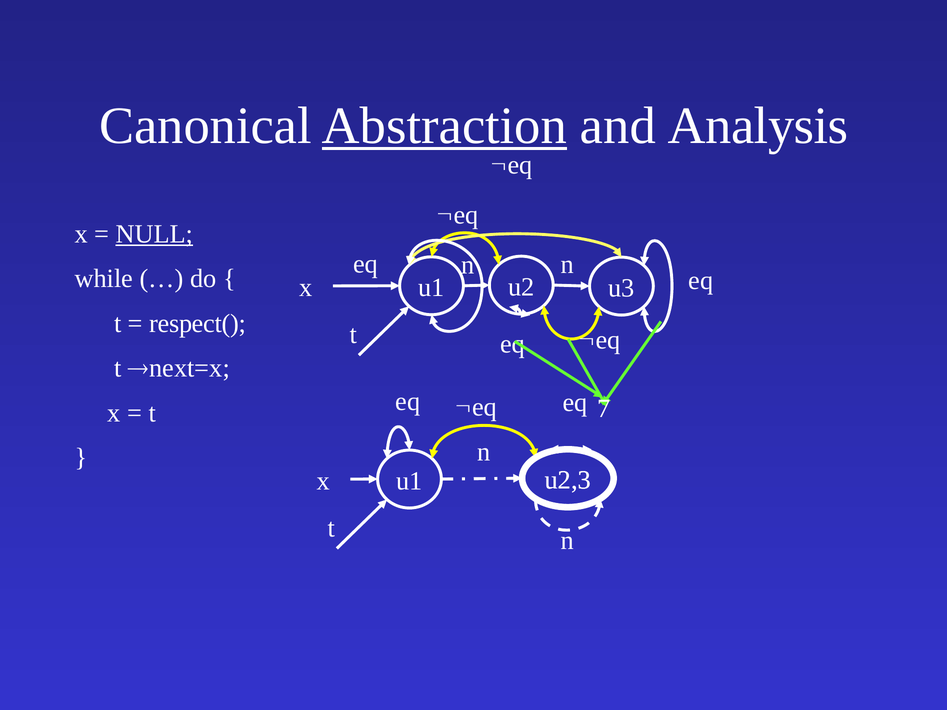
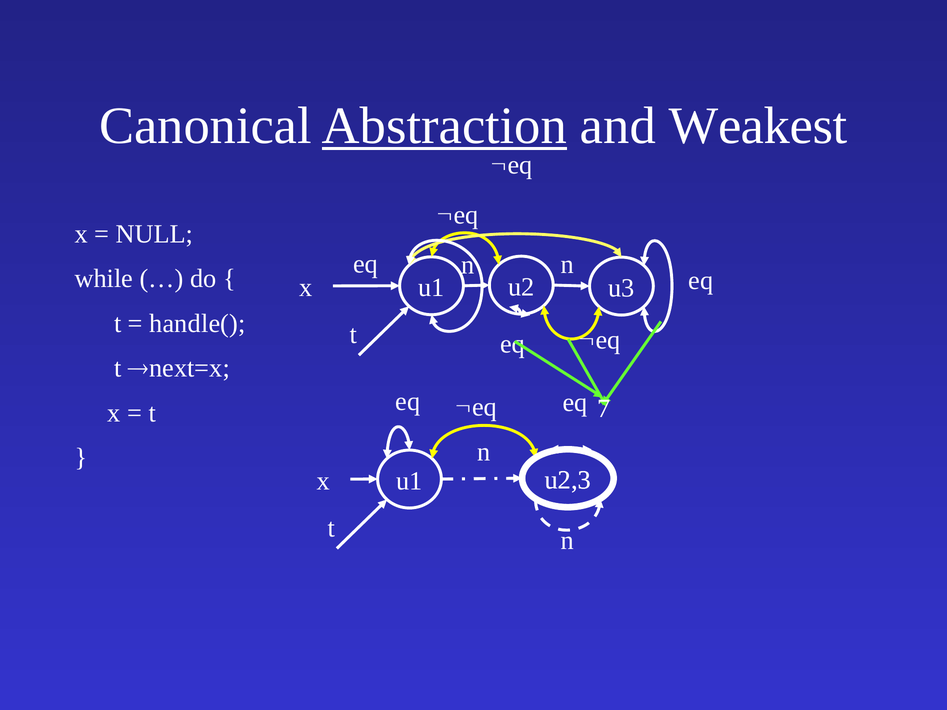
Analysis: Analysis -> Weakest (758, 126)
NULL underline: present -> none (154, 234)
respect(: respect( -> handle( (197, 324)
